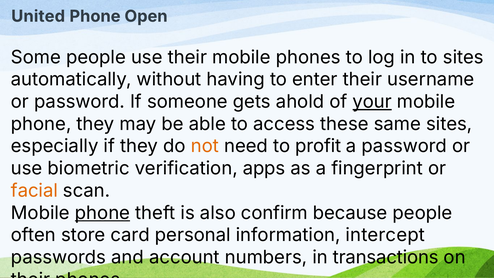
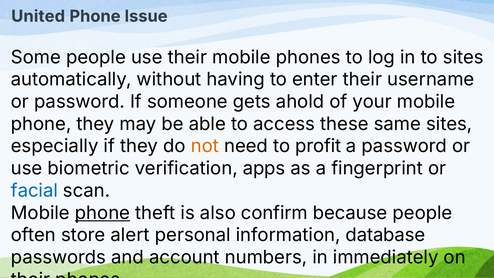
Open: Open -> Issue (146, 16)
your underline: present -> none (372, 102)
facial colour: orange -> blue (34, 191)
card: card -> alert (130, 235)
intercept: intercept -> database (385, 235)
transactions: transactions -> immediately (386, 257)
